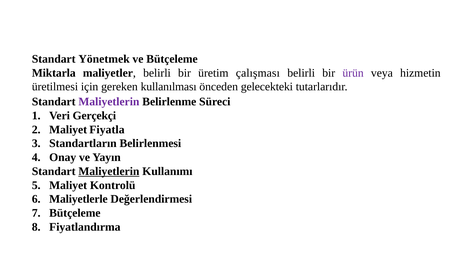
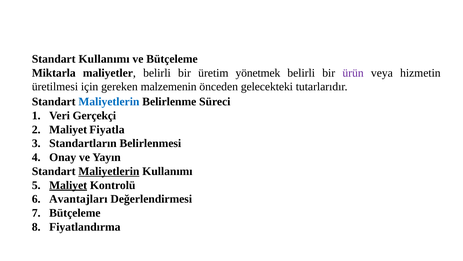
Standart Yönetmek: Yönetmek -> Kullanımı (104, 59)
çalışması: çalışması -> yönetmek (258, 73)
kullanılması: kullanılması -> malzemenin (169, 87)
Maliyetlerin colour: purple -> blue (109, 101)
Maliyet underline: none -> present (68, 185)
Maliyetlerle: Maliyetlerle -> Avantajları (78, 199)
